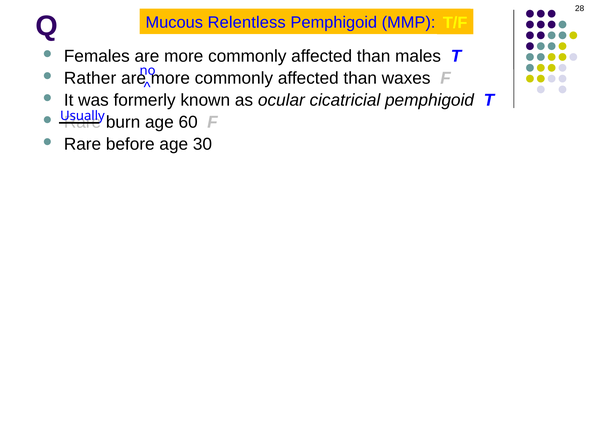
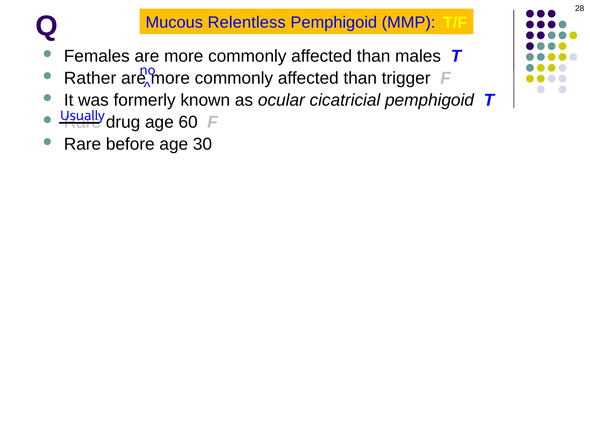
waxes: waxes -> trigger (406, 78)
burn: burn -> drug (123, 122)
